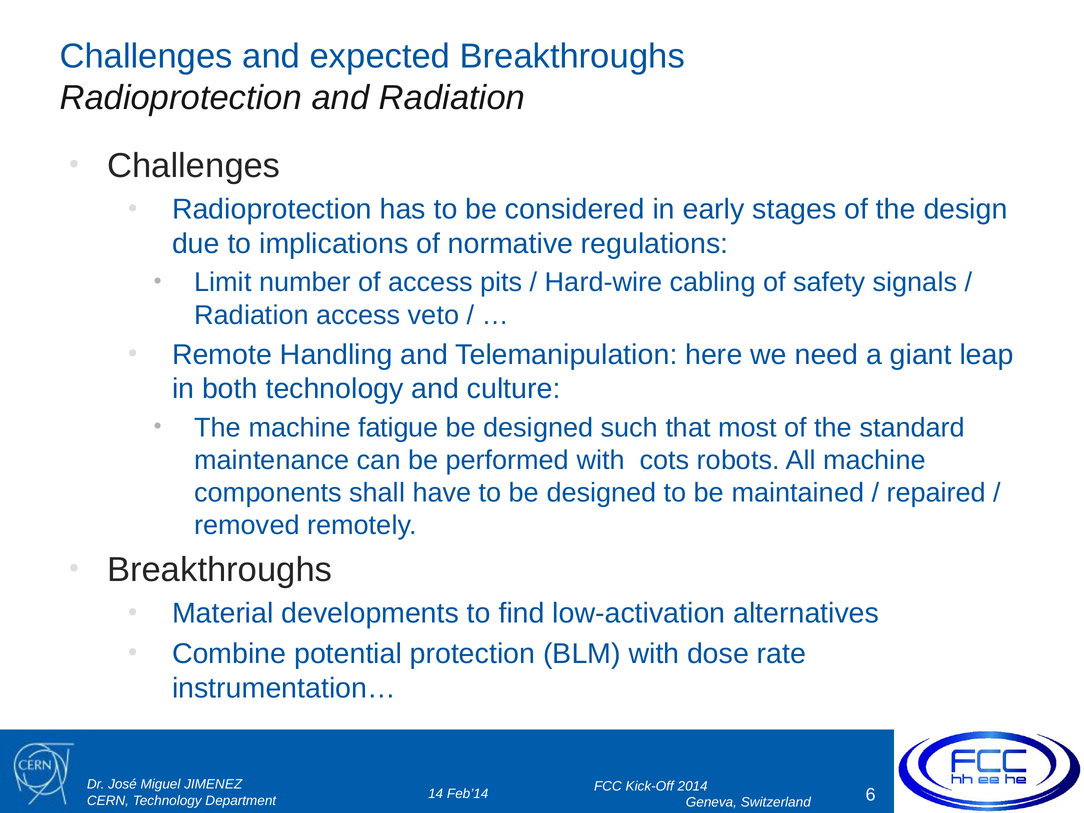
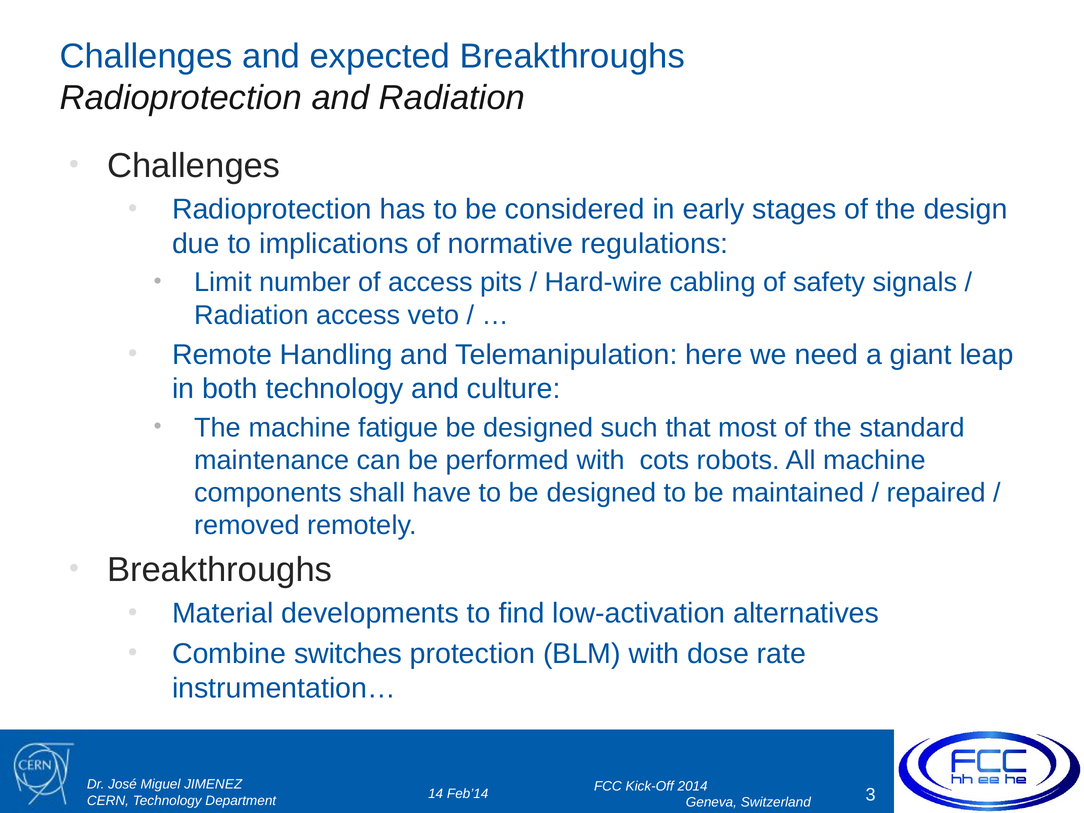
potential: potential -> switches (348, 654)
6: 6 -> 3 (871, 795)
